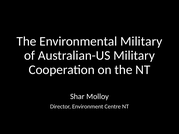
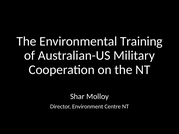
Environmental Military: Military -> Training (141, 41)
